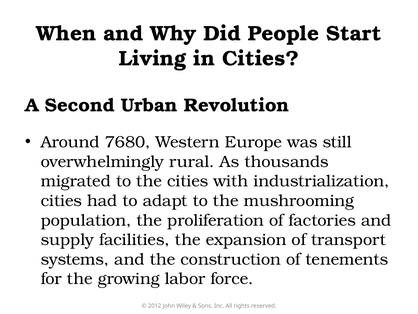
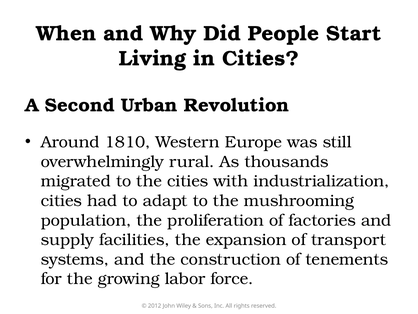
7680: 7680 -> 1810 (128, 142)
